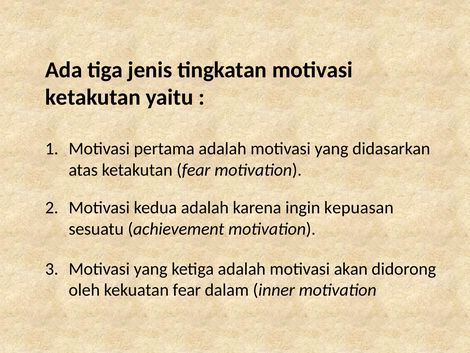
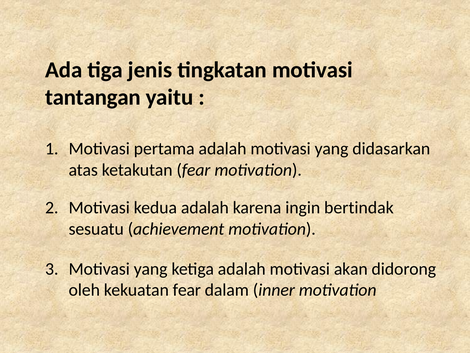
ketakutan: ketakutan -> tantangan (93, 97)
kepuasan: kepuasan -> bertindak (359, 207)
